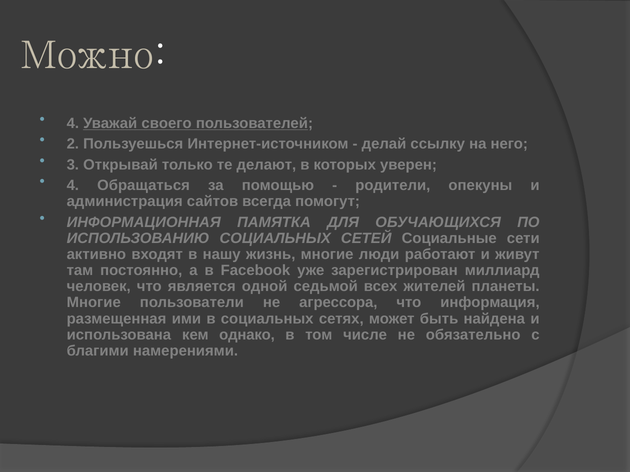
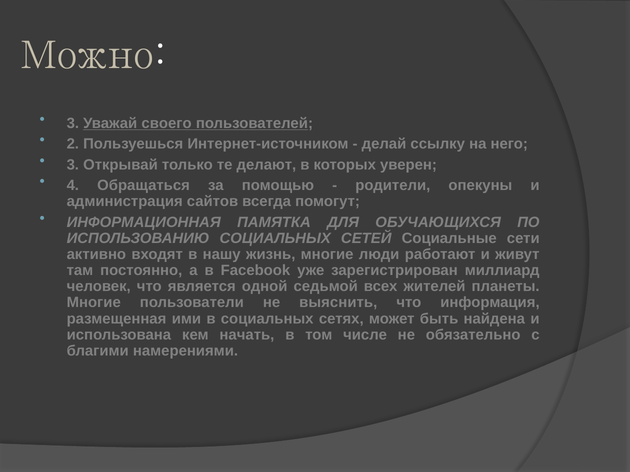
4: 4 -> 3 (73, 123)
агрессора: агрессора -> выяснить (338, 303)
однако: однако -> начать (247, 335)
